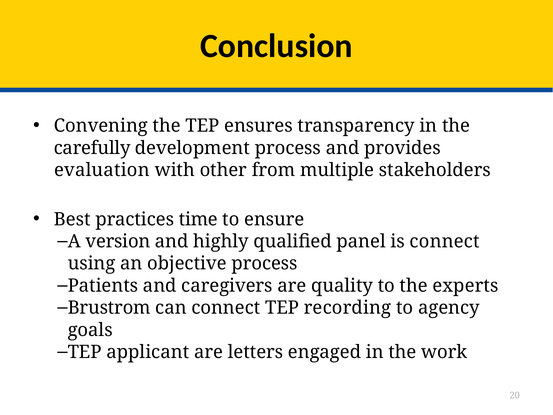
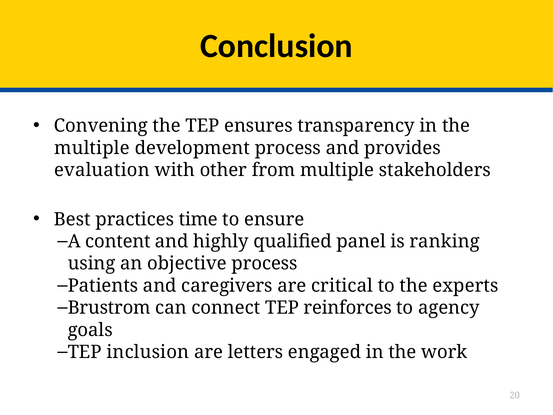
carefully: carefully -> multiple (92, 148)
version: version -> content (118, 241)
is connect: connect -> ranking (445, 241)
quality: quality -> critical (342, 285)
recording: recording -> reinforces (348, 308)
applicant: applicant -> inclusion (148, 352)
